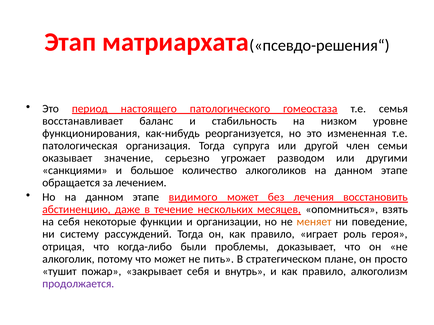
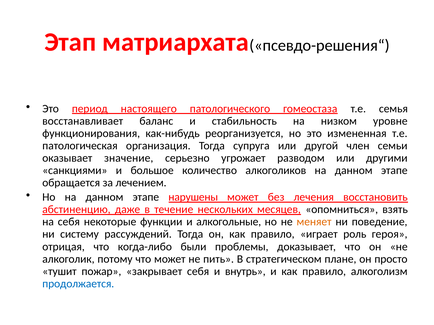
видимого: видимого -> нарушены (193, 197)
организации: организации -> алкогольные (229, 222)
продолжается colour: purple -> blue (78, 284)
